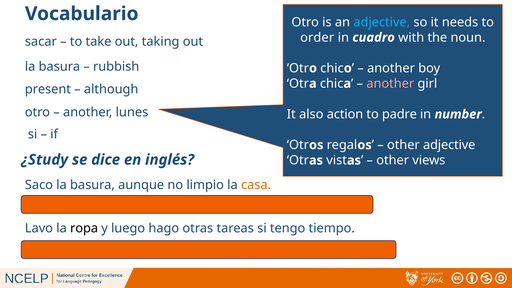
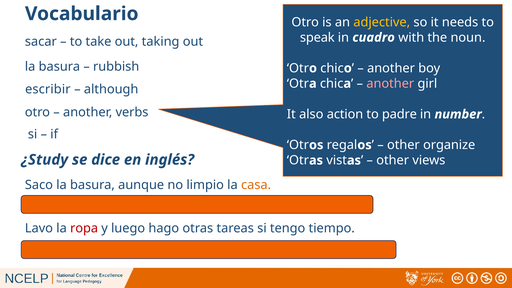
adjective colour: light blue -> yellow (382, 22)
order: order -> speak (317, 37)
present: present -> escribir (48, 89)
lunes: lunes -> verbs (132, 112)
other adjective: adjective -> organize (449, 145)
ropa colour: black -> red (84, 228)
